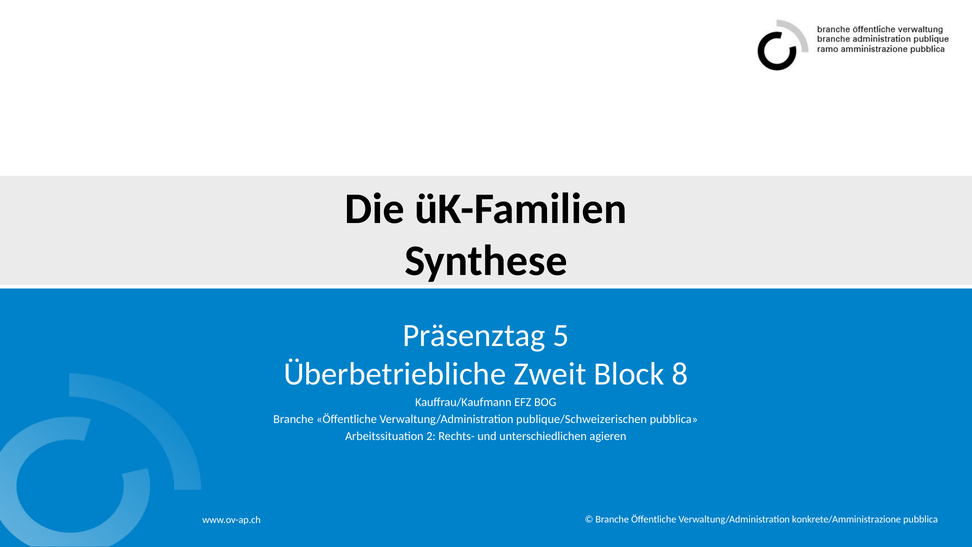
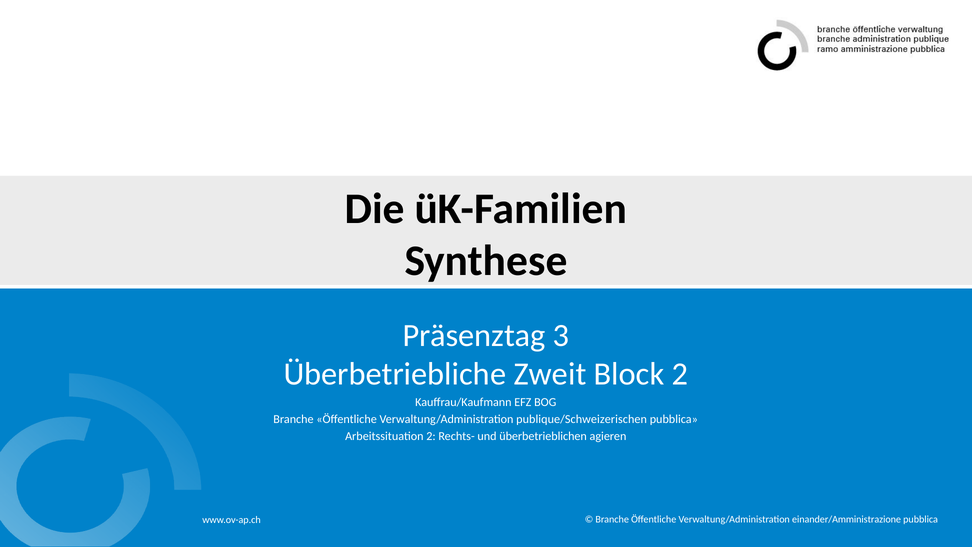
5: 5 -> 3 (561, 335)
Block 8: 8 -> 2 (680, 374)
unterschiedlichen: unterschiedlichen -> überbetrieblichen (543, 436)
konkrete/Amministrazione: konkrete/Amministrazione -> einander/Amministrazione (847, 519)
